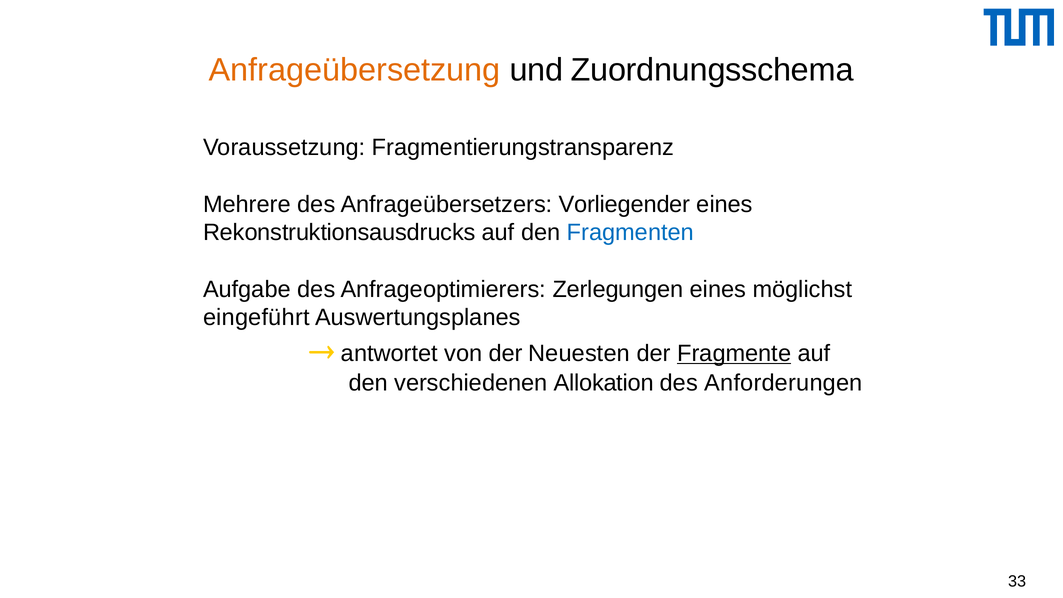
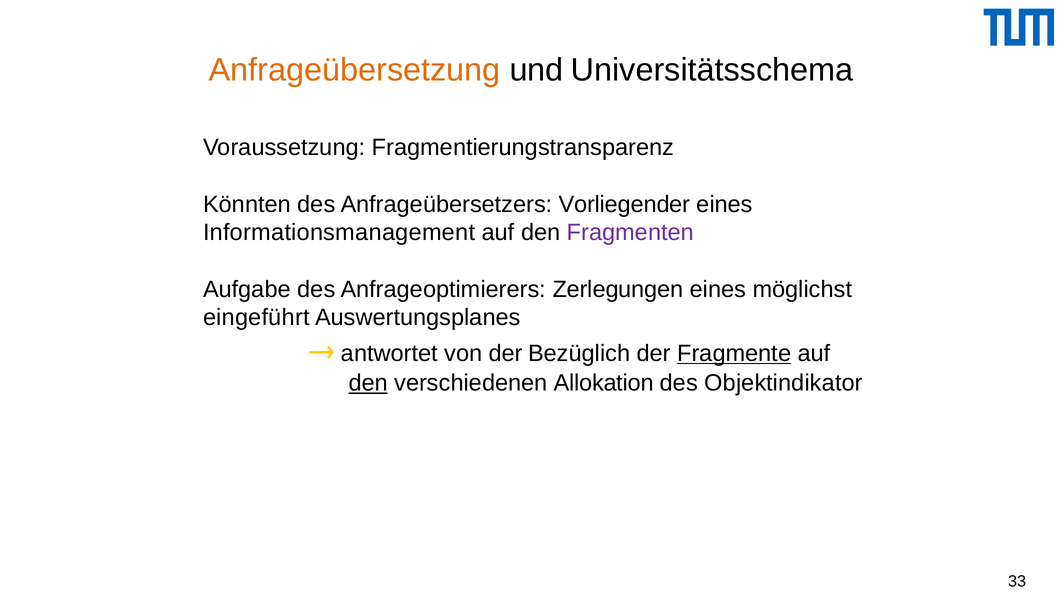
Zuordnungsschema: Zuordnungsschema -> Universitätsschema (712, 70)
Mehrere: Mehrere -> Könnten (247, 204)
Rekonstruktionsausdrucks: Rekonstruktionsausdrucks -> Informationsmanagement (339, 233)
Fragmenten colour: blue -> purple (630, 233)
Neuesten: Neuesten -> Bezüglich (579, 353)
den underline: none -> present (368, 383)
Anforderungen: Anforderungen -> Objektindikator (784, 383)
